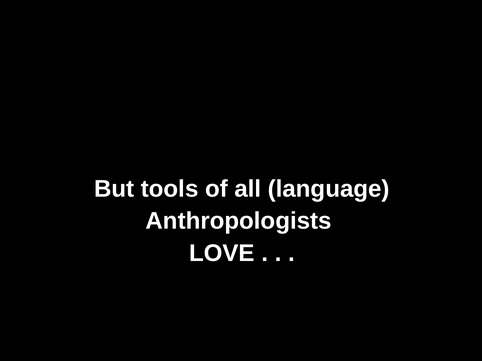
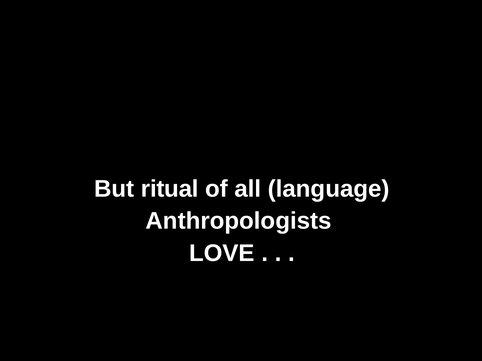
tools: tools -> ritual (170, 189)
